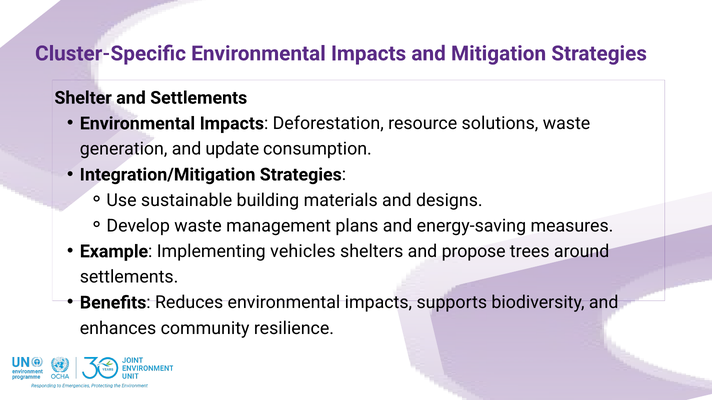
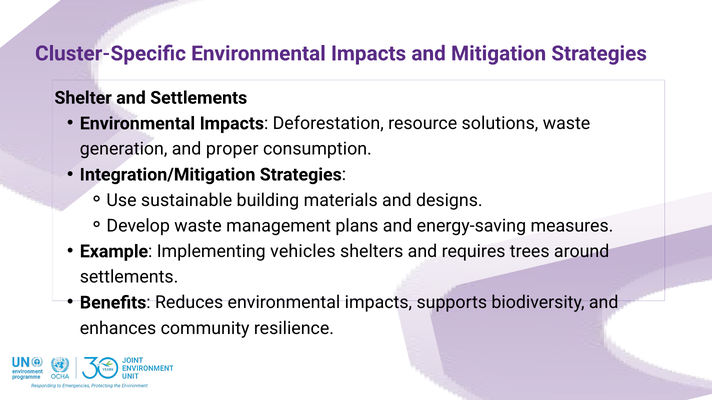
update: update -> proper (232, 149)
propose: propose -> requires (474, 252)
